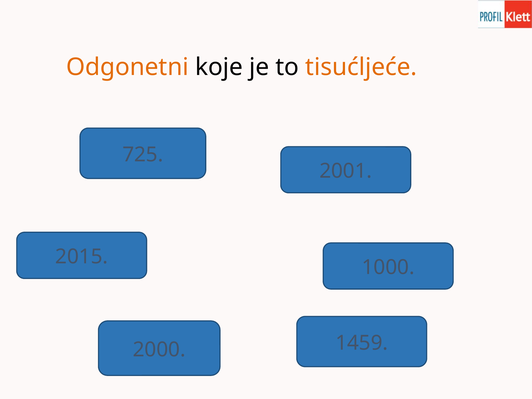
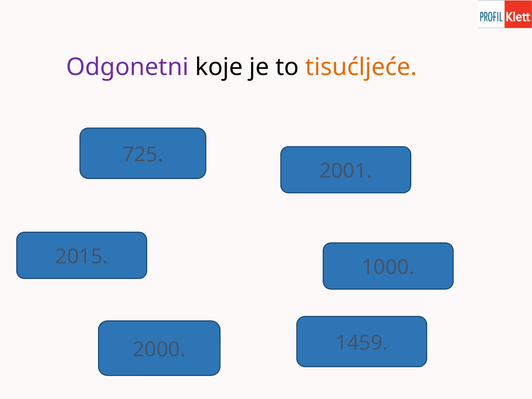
Odgonetni colour: orange -> purple (127, 67)
